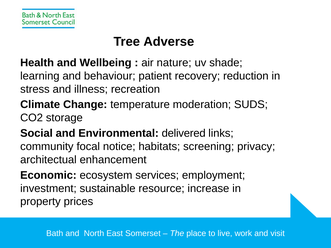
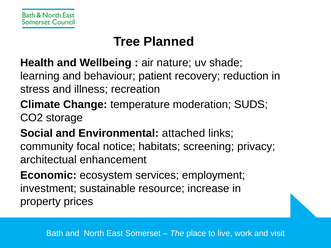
Adverse: Adverse -> Planned (169, 42)
delivered: delivered -> attached (184, 133)
